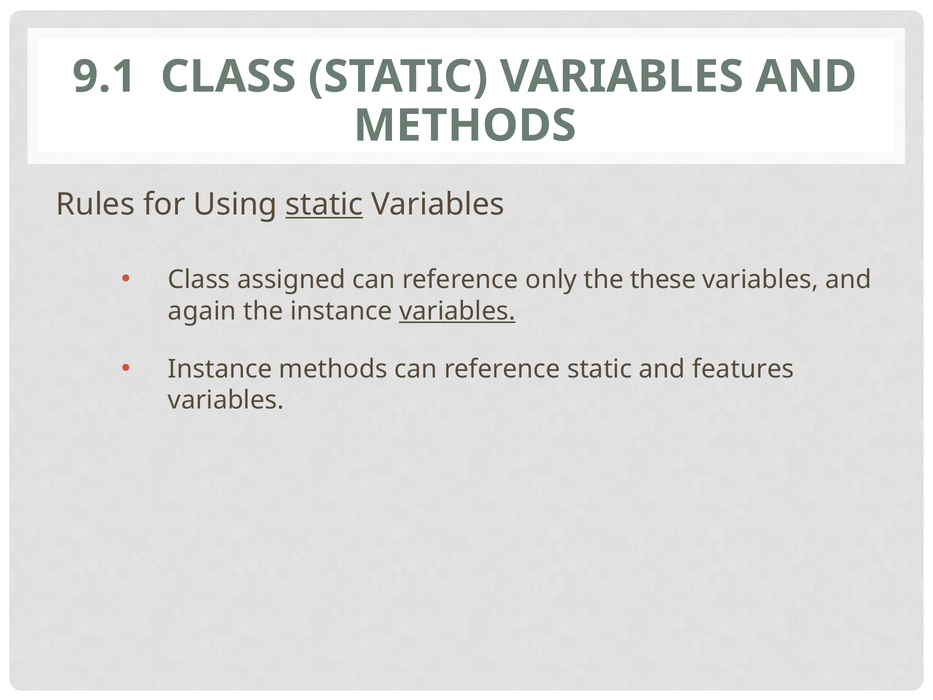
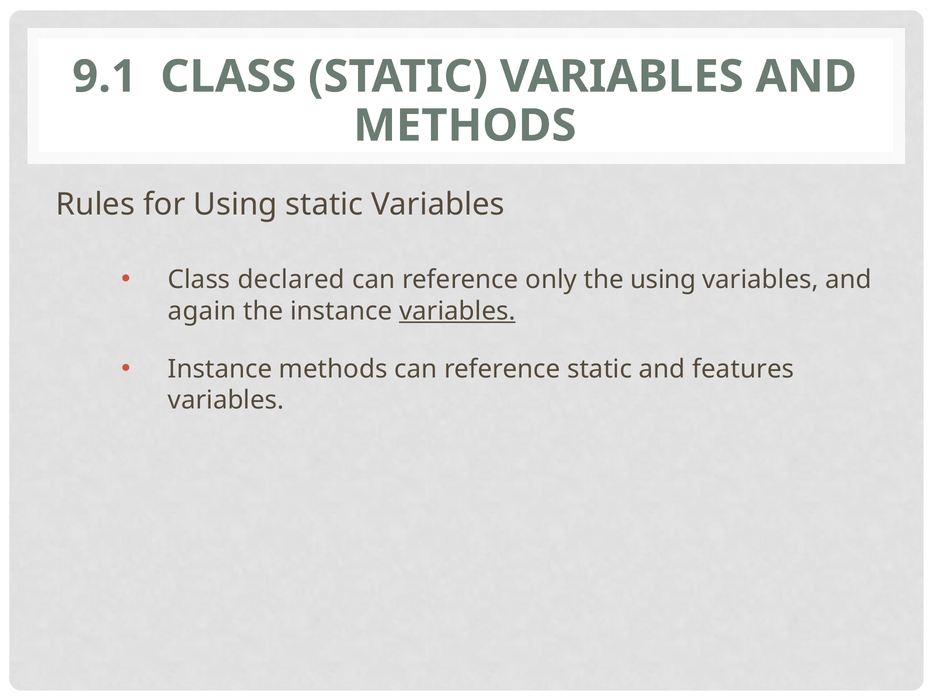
static underline: present -> none (324, 204)
assigned: assigned -> declared (291, 280)
the these: these -> using (663, 280)
